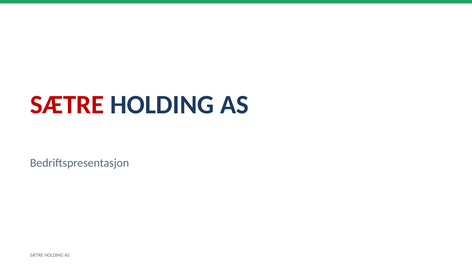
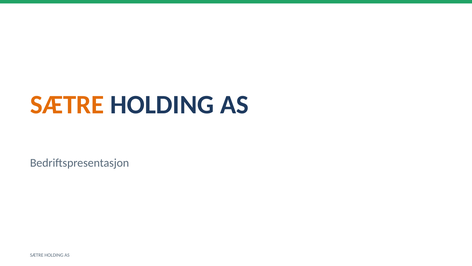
SÆTRE colour: red -> orange (67, 105)
